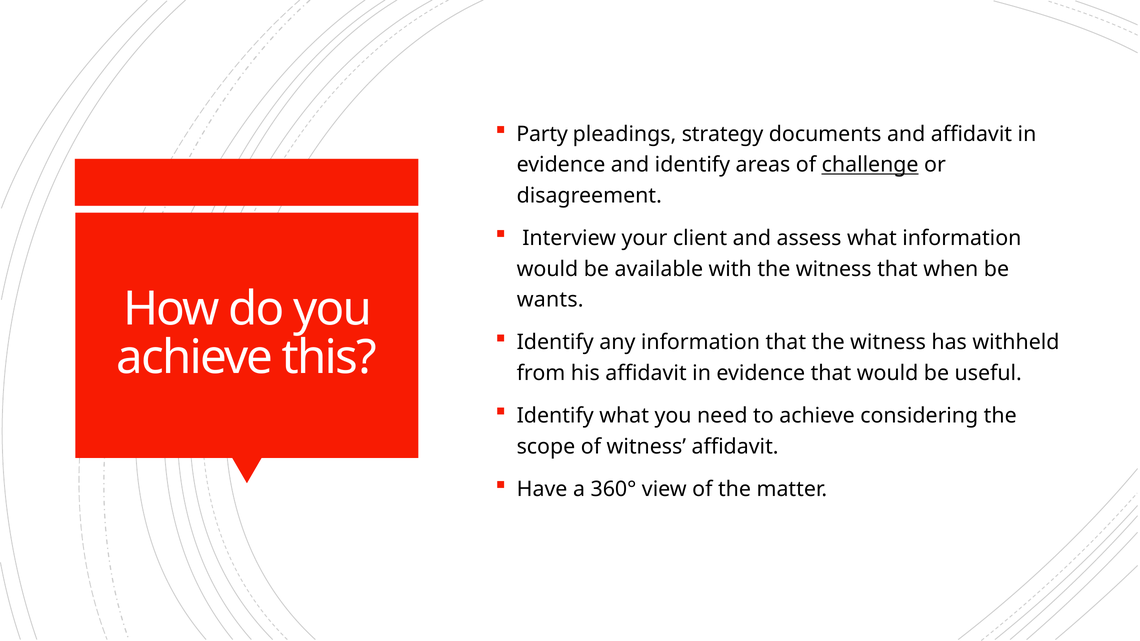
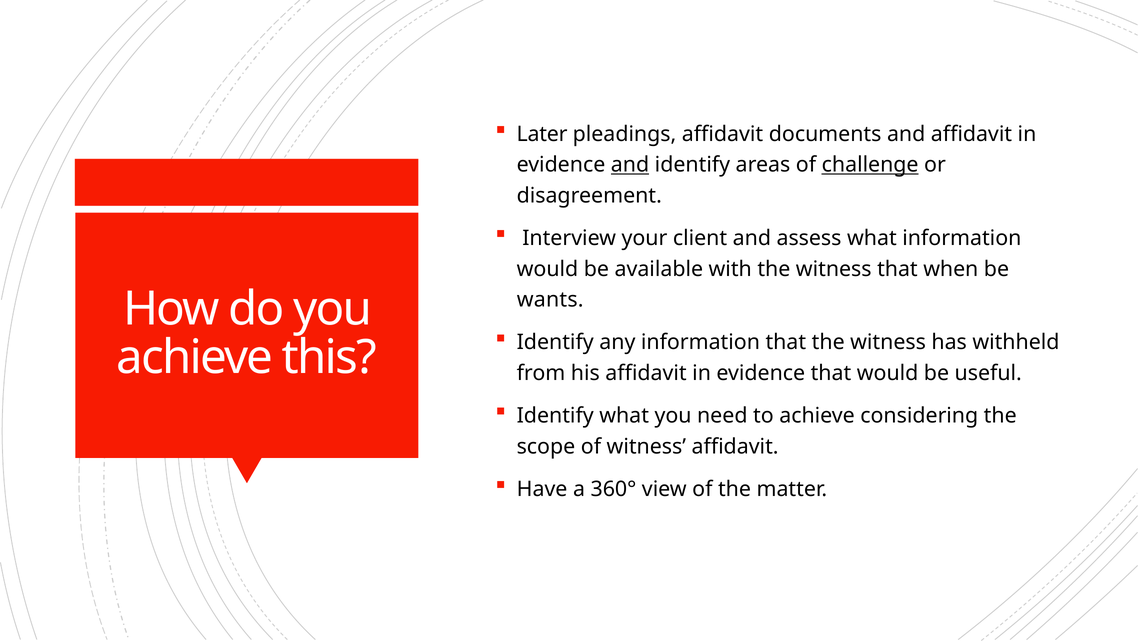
Party: Party -> Later (542, 134)
pleadings strategy: strategy -> affidavit (722, 134)
and underline: none -> present (630, 165)
